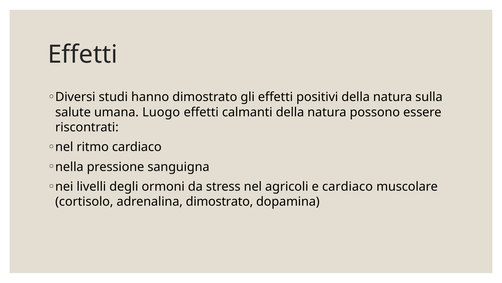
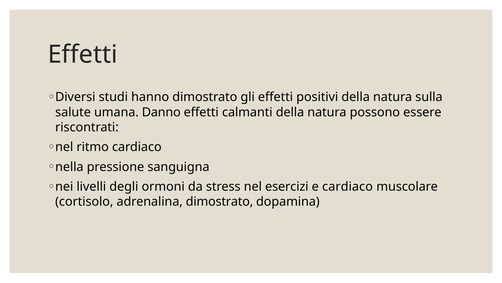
Luogo: Luogo -> Danno (161, 112)
agricoli: agricoli -> esercizi (287, 186)
